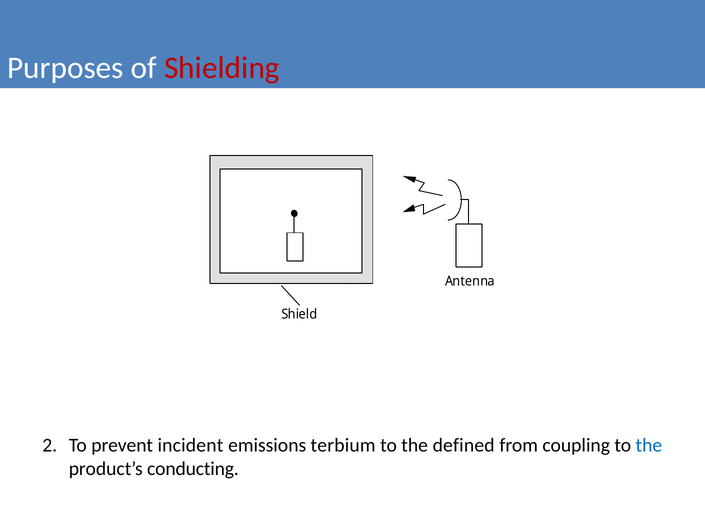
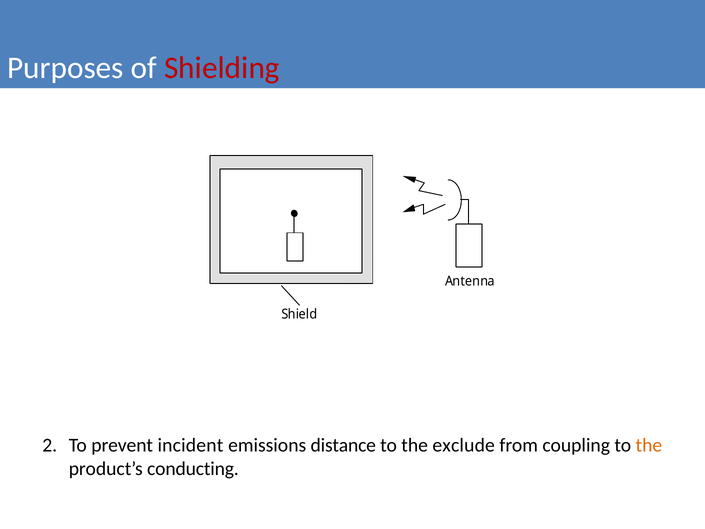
terbium: terbium -> distance (343, 445)
defined: defined -> exclude (464, 445)
the colour: blue -> orange (649, 445)
